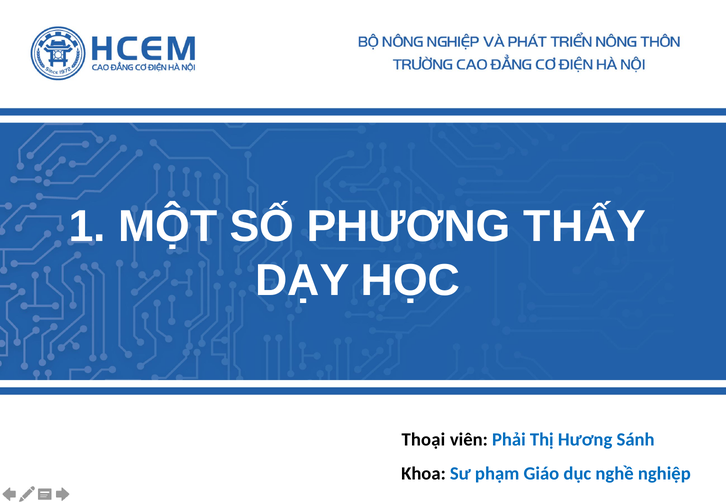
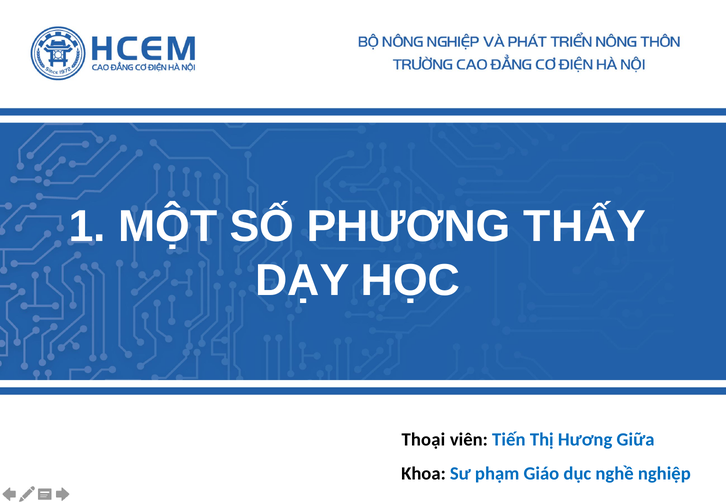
Phải: Phải -> Tiến (509, 439)
Sánh: Sánh -> Giữa (636, 439)
